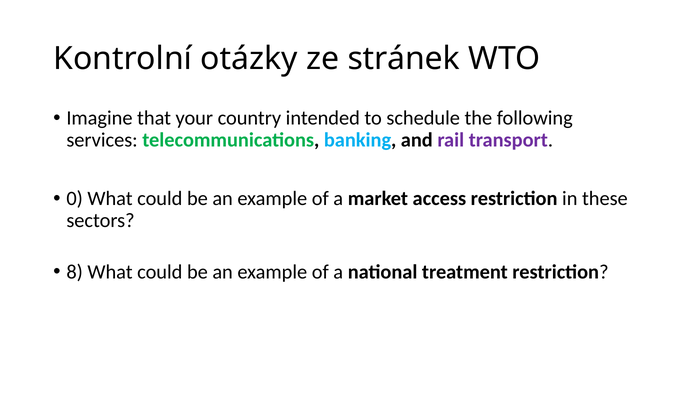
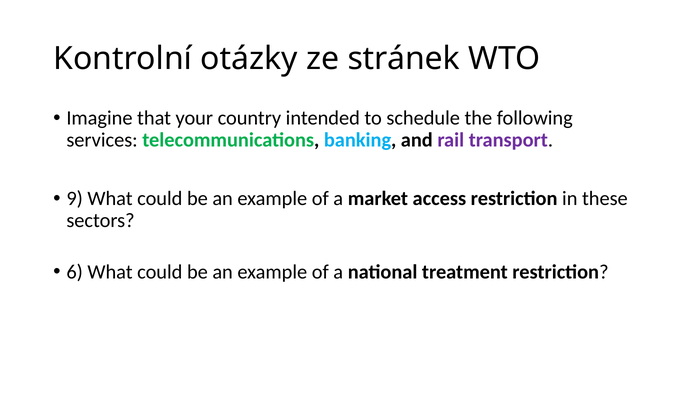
0: 0 -> 9 (75, 199)
8: 8 -> 6 (75, 272)
